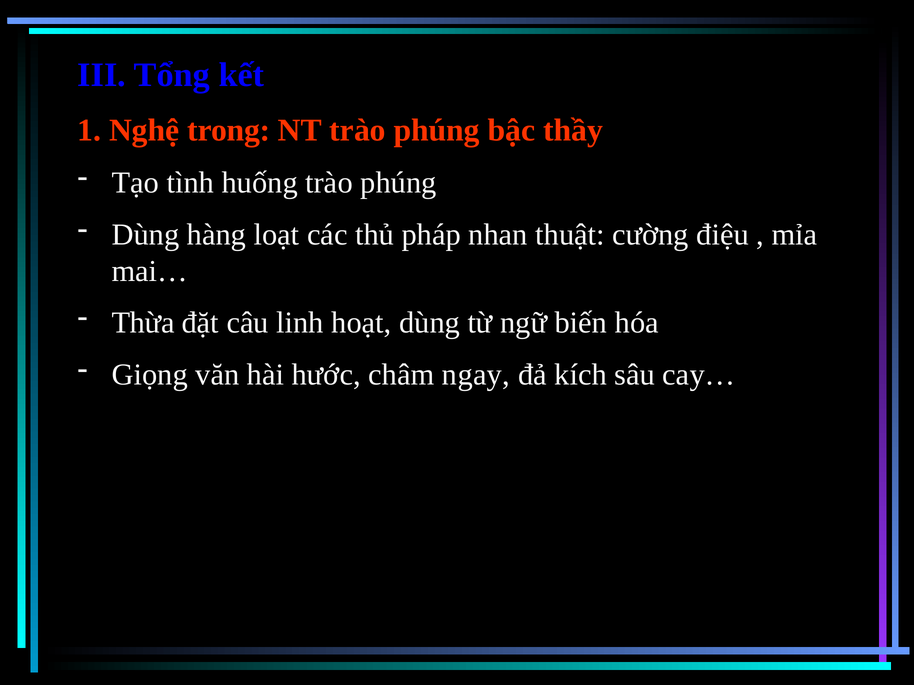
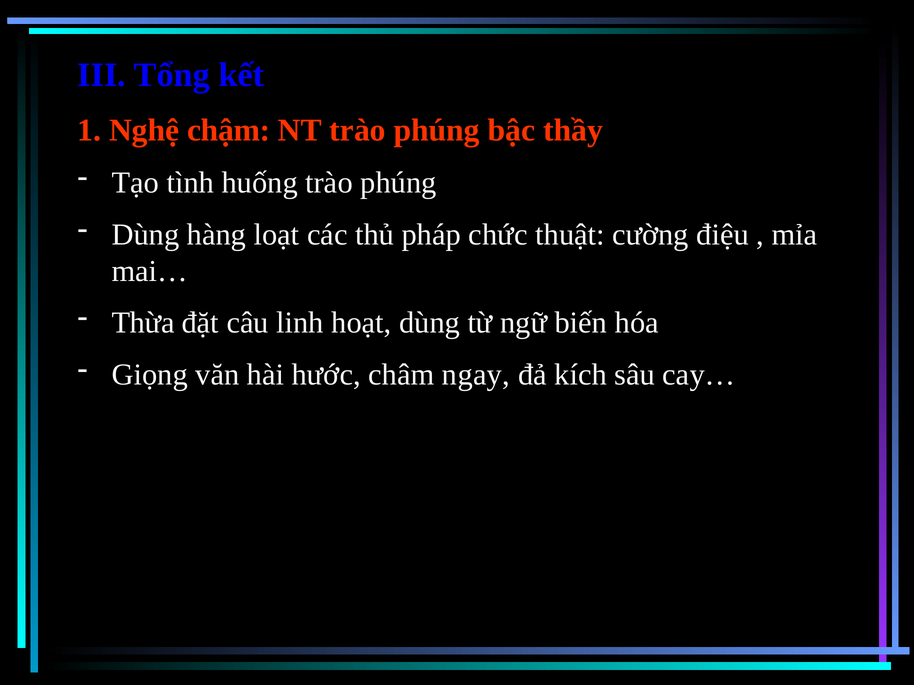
trong: trong -> chậm (229, 130)
nhan: nhan -> chức (498, 235)
